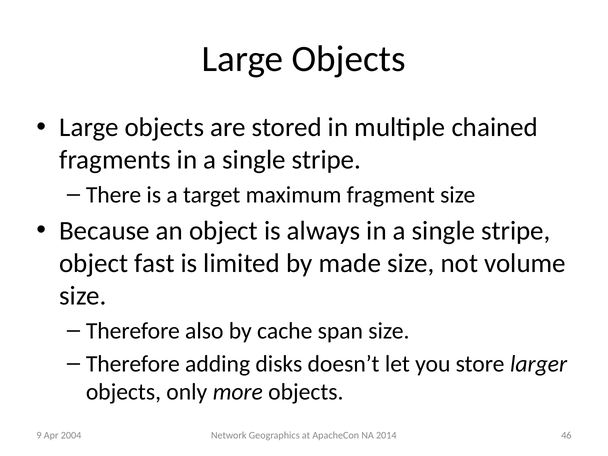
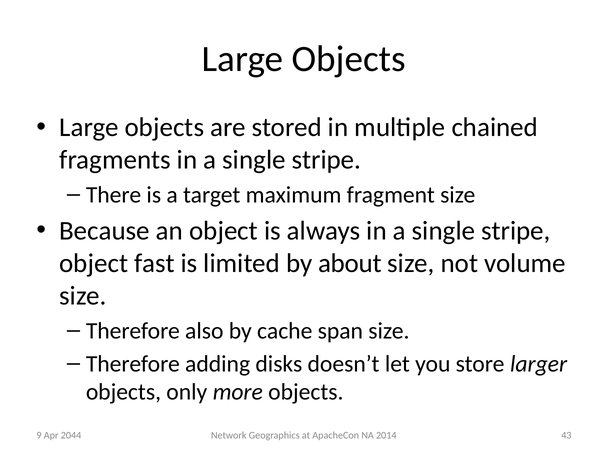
made: made -> about (350, 263)
46: 46 -> 43 (566, 435)
2004: 2004 -> 2044 (71, 435)
